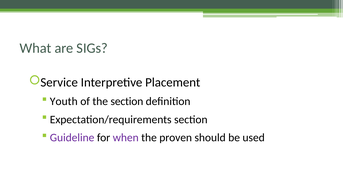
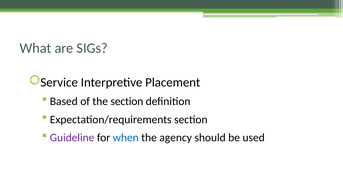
Youth: Youth -> Based (64, 101)
when colour: purple -> blue (126, 138)
proven: proven -> agency (176, 138)
